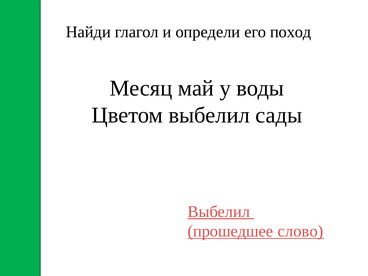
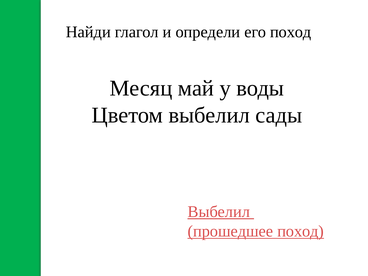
прошедшее слово: слово -> поход (301, 231)
